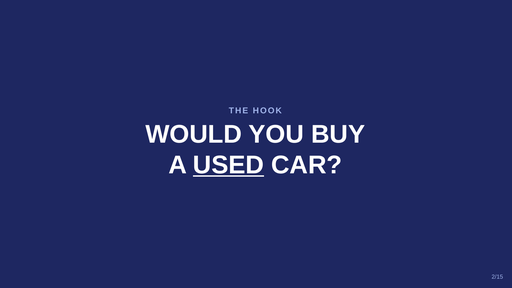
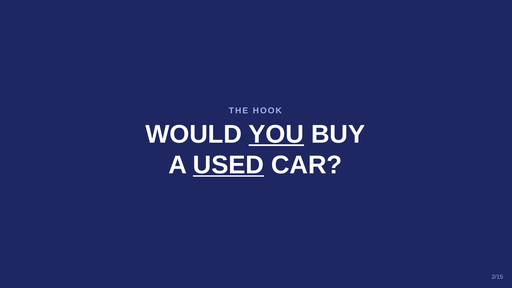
YOU underline: none -> present (276, 134)
